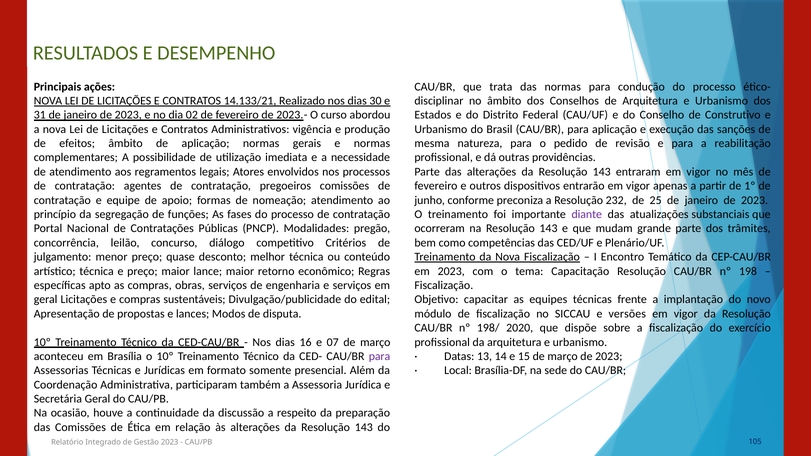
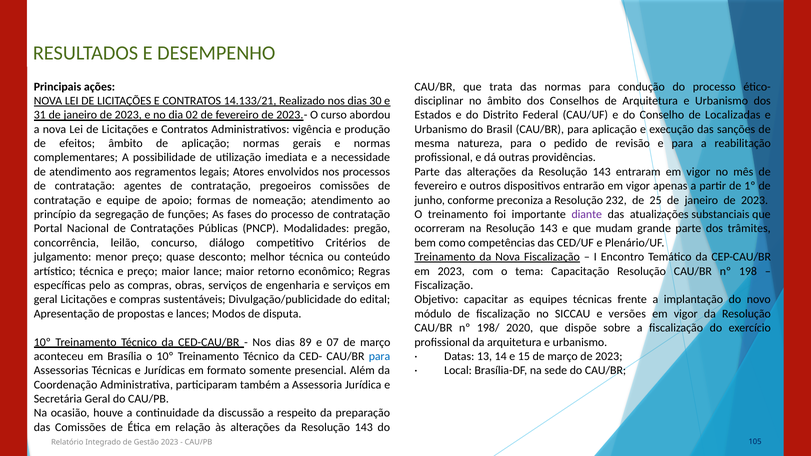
Construtivo: Construtivo -> Localizadas (733, 115)
apto: apto -> pelo (100, 285)
16: 16 -> 89 (306, 342)
para colour: purple -> blue (379, 356)
